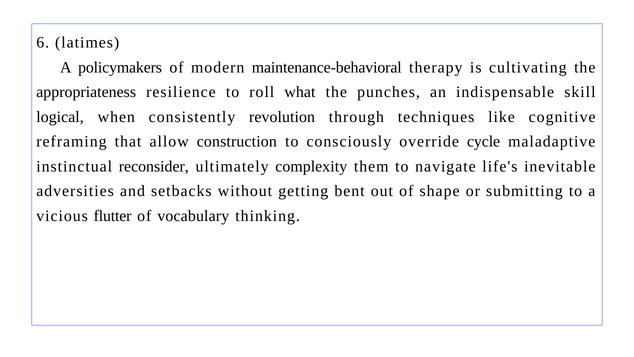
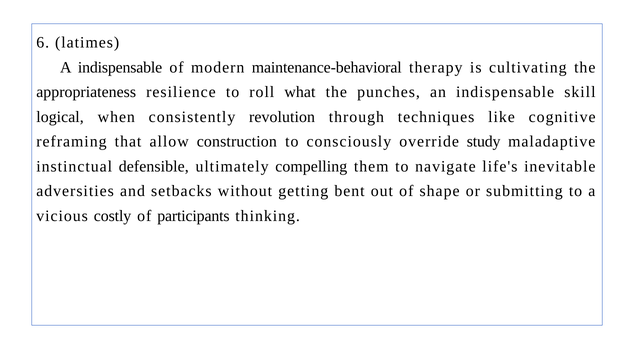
A policymakers: policymakers -> indispensable (120, 67)
cycle: cycle -> study (484, 142)
reconsider: reconsider -> defensible (154, 166)
complexity: complexity -> compelling (311, 166)
flutter: flutter -> costly (113, 216)
vocabulary: vocabulary -> participants (193, 216)
